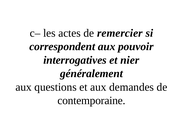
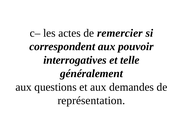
nier: nier -> telle (130, 60)
contemporaine: contemporaine -> représentation (91, 100)
